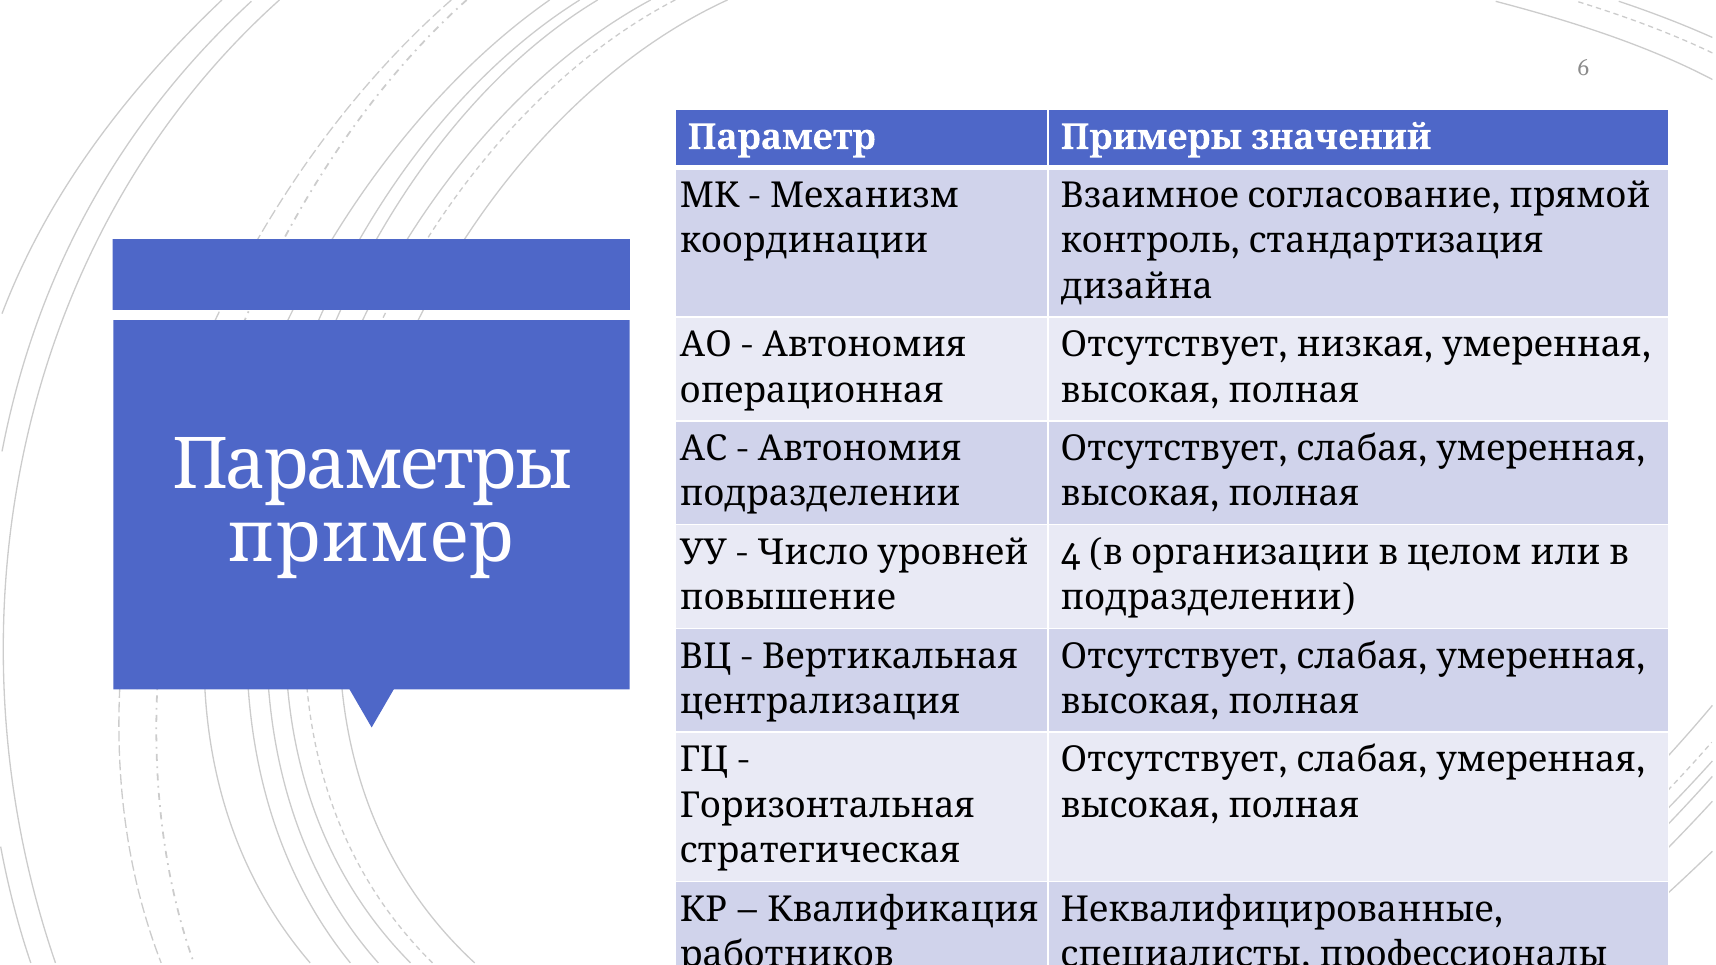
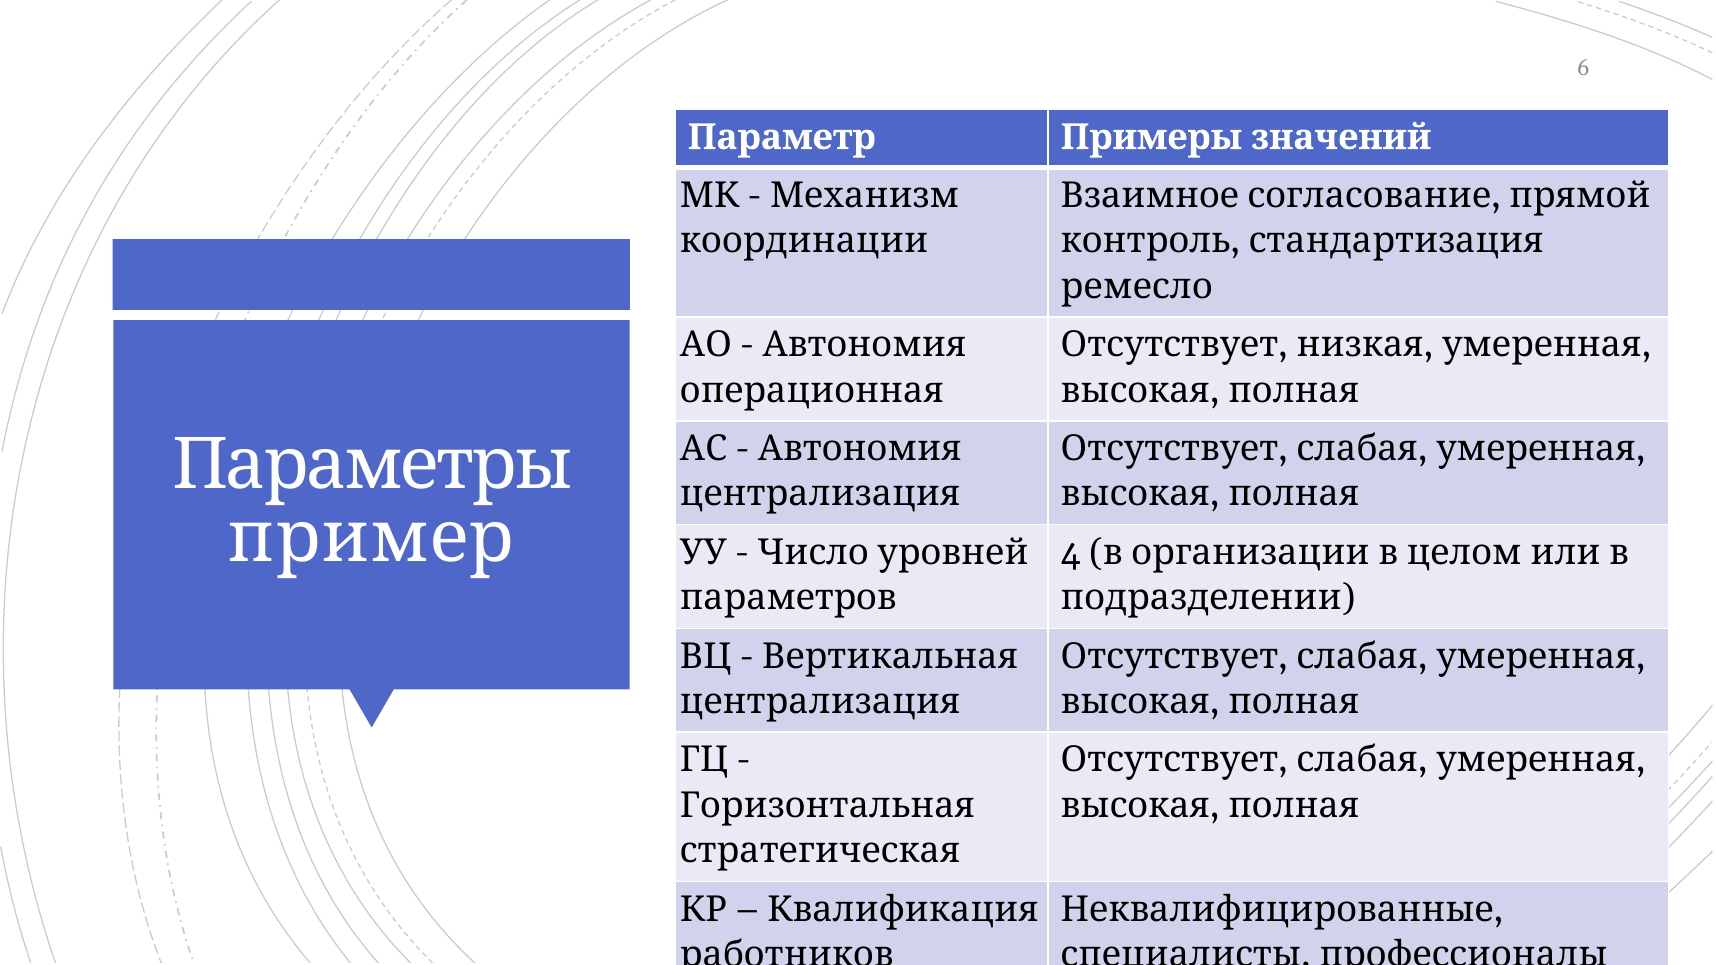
дизайна: дизайна -> ремесло (1137, 287)
подразделении: подразделении -> централизация (820, 494)
повышение: повышение -> параметров (788, 598)
